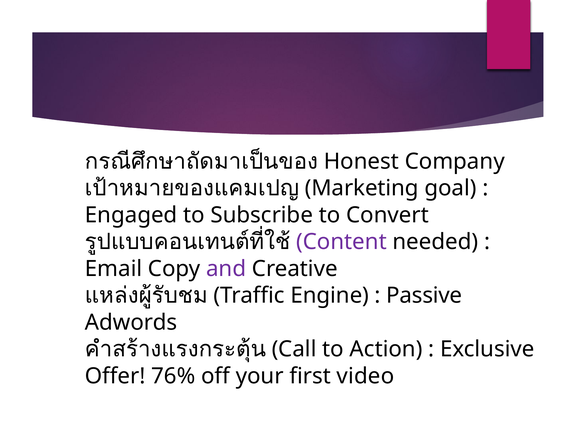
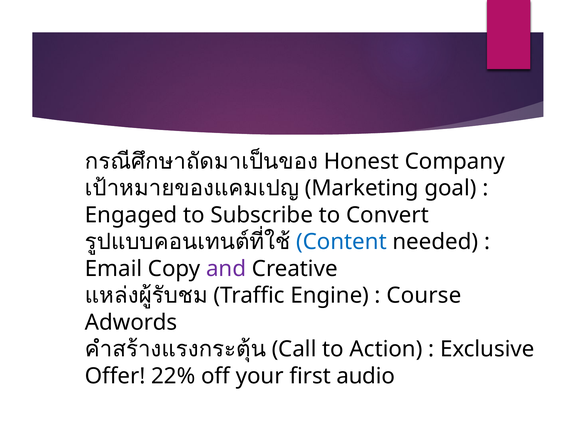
Content colour: purple -> blue (341, 242)
Passive: Passive -> Course (424, 296)
76%: 76% -> 22% (173, 376)
video: video -> audio (366, 376)
